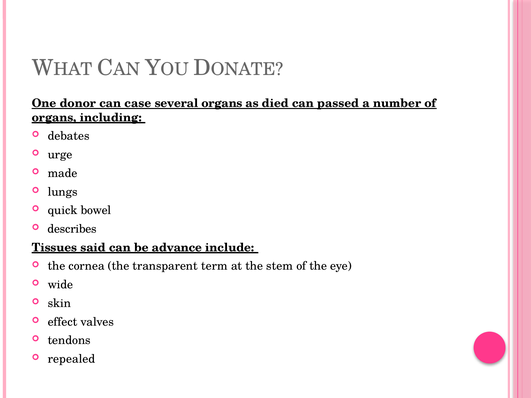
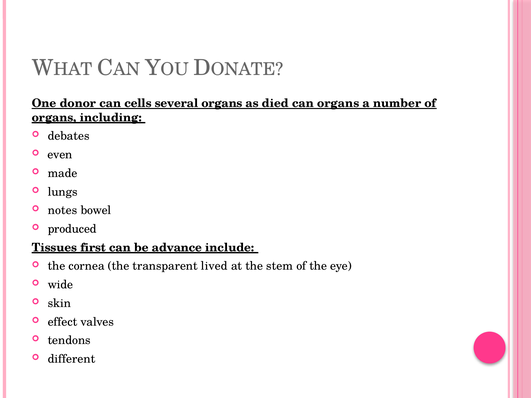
case: case -> cells (138, 103)
can passed: passed -> organs (338, 103)
urge: urge -> even (60, 155)
quick: quick -> notes (63, 211)
describes: describes -> produced (72, 229)
said: said -> first (93, 248)
term: term -> lived (214, 266)
repealed: repealed -> different (72, 359)
